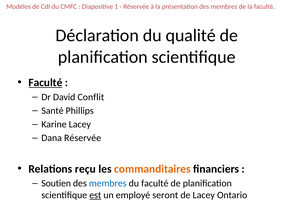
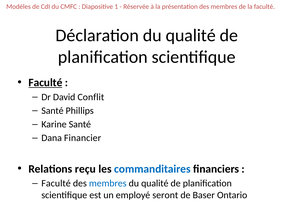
Karine Lacey: Lacey -> Santé (80, 125)
Dana Réservée: Réservée -> Financier (83, 138)
commanditaires colour: orange -> blue (152, 169)
Soutien: Soutien -> Faculté (56, 184)
faculté: faculté -> qualité (155, 184)
est underline: present -> none (95, 196)
de Lacey: Lacey -> Baser (204, 196)
